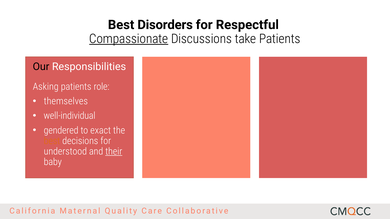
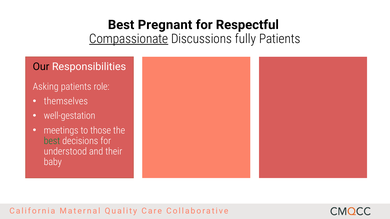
Disorders: Disorders -> Pregnant (165, 25)
take: take -> fully (245, 39)
well-individual: well-individual -> well-gestation (70, 116)
gendered: gendered -> meetings (61, 131)
exact: exact -> those (101, 131)
best colour: orange -> green (52, 141)
their underline: present -> none (114, 152)
